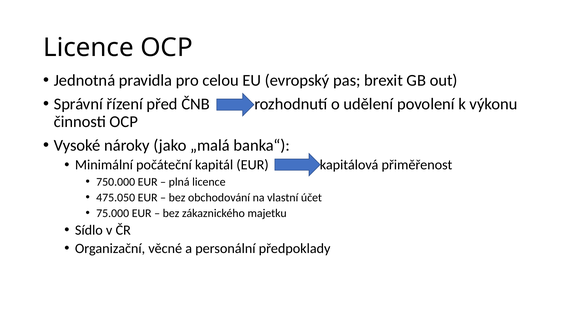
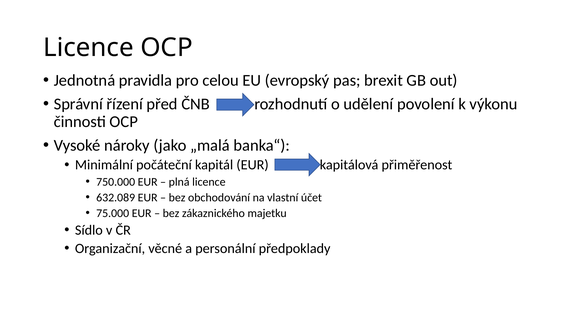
475.050: 475.050 -> 632.089 (116, 198)
